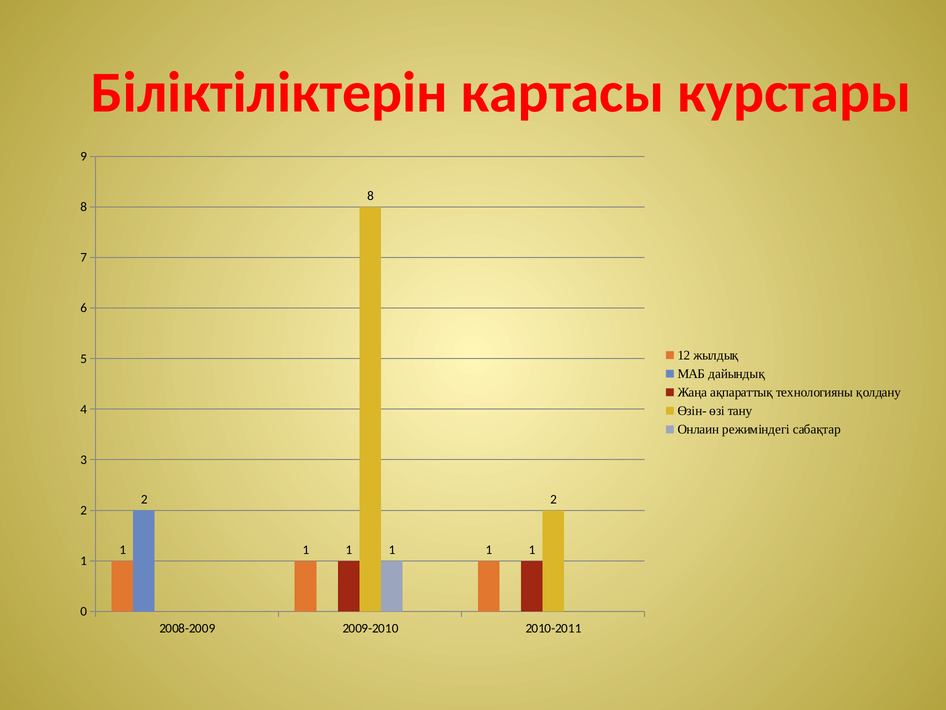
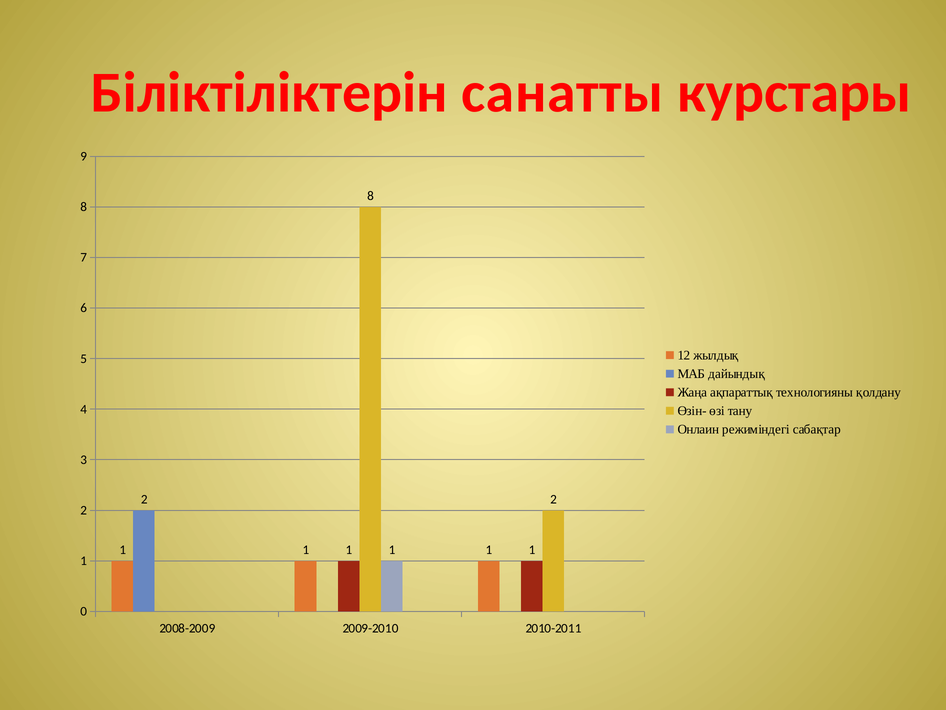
картасы: картасы -> санатты (562, 93)
